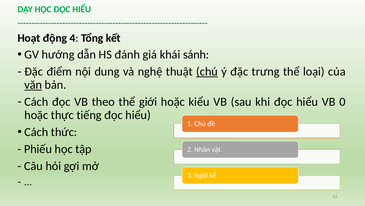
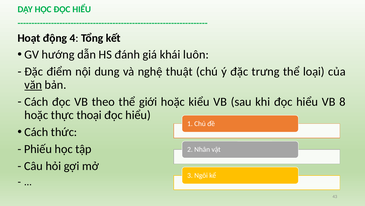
sánh: sánh -> luôn (196, 54)
chú underline: present -> none (207, 71)
0: 0 -> 8 (342, 102)
tiếng: tiếng -> thoại (89, 115)
